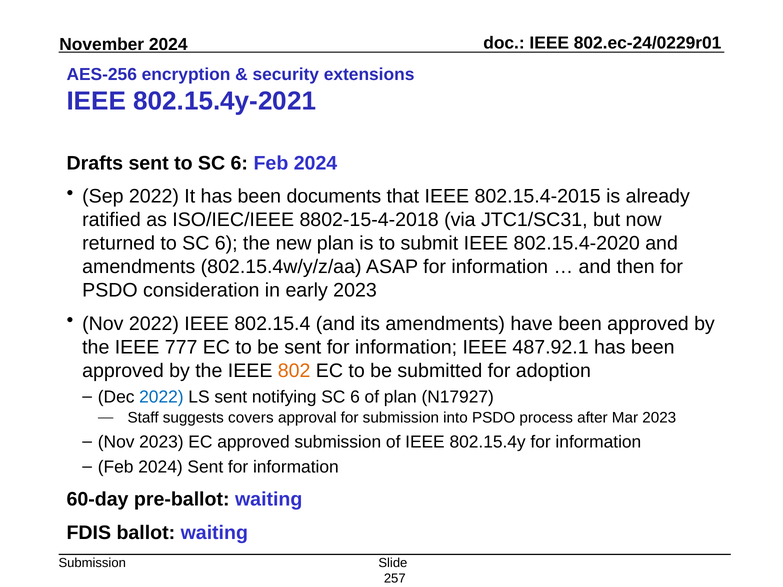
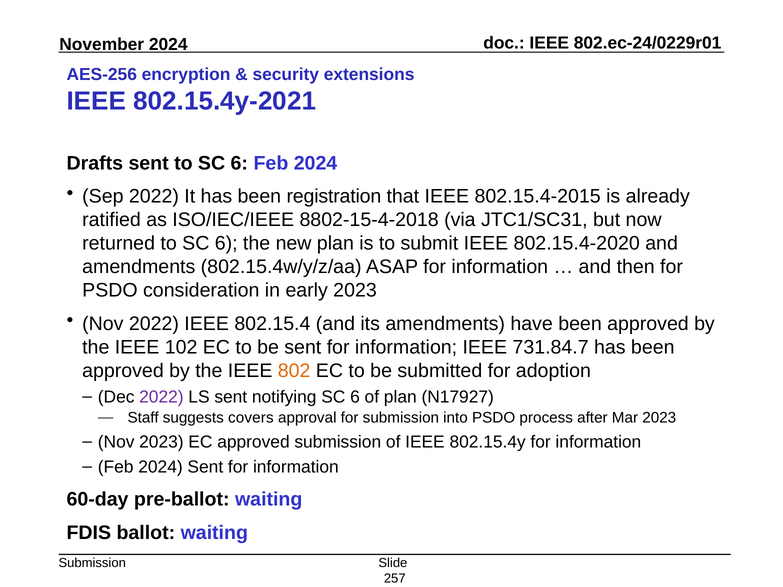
documents: documents -> registration (334, 197)
777: 777 -> 102 (181, 347)
487.92.1: 487.92.1 -> 731.84.7 (551, 347)
2022 colour: blue -> purple (161, 397)
